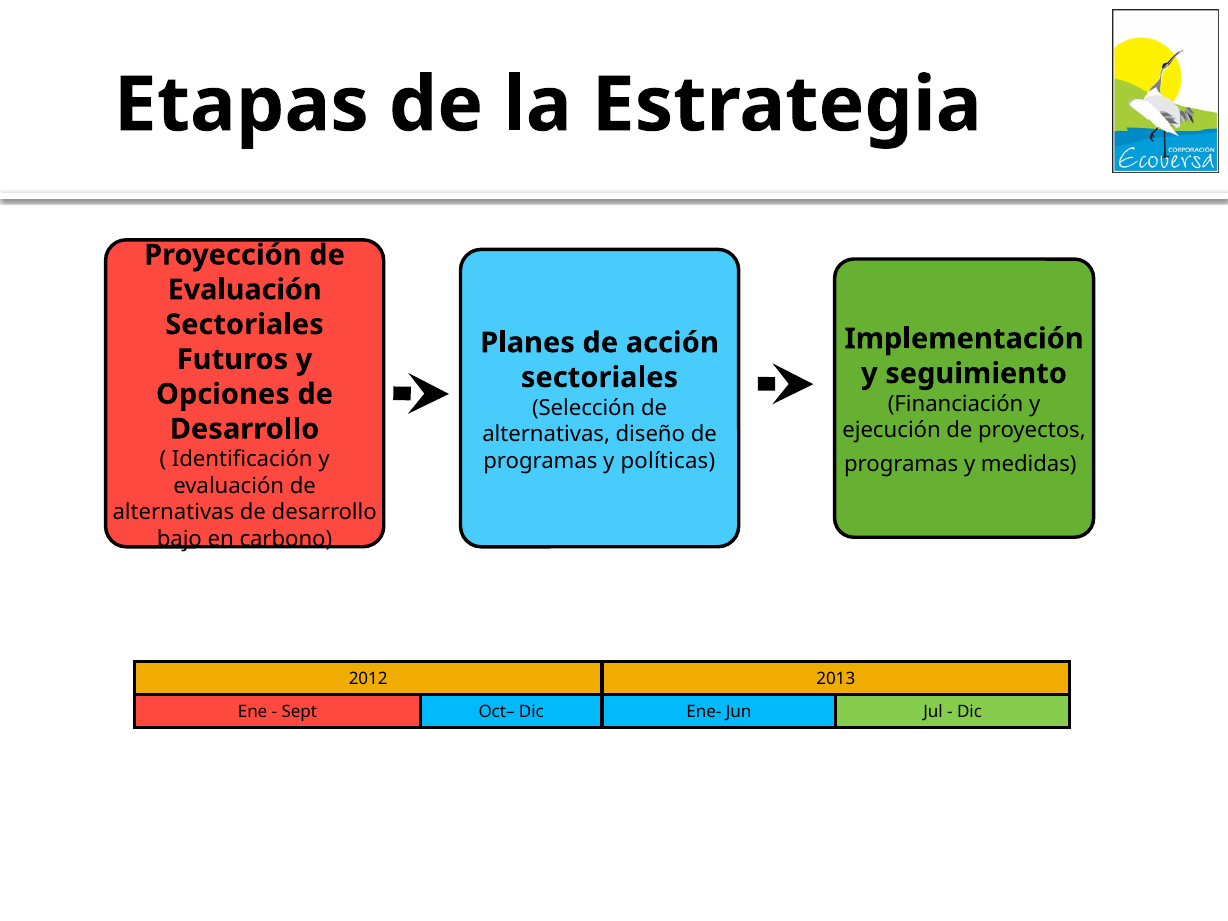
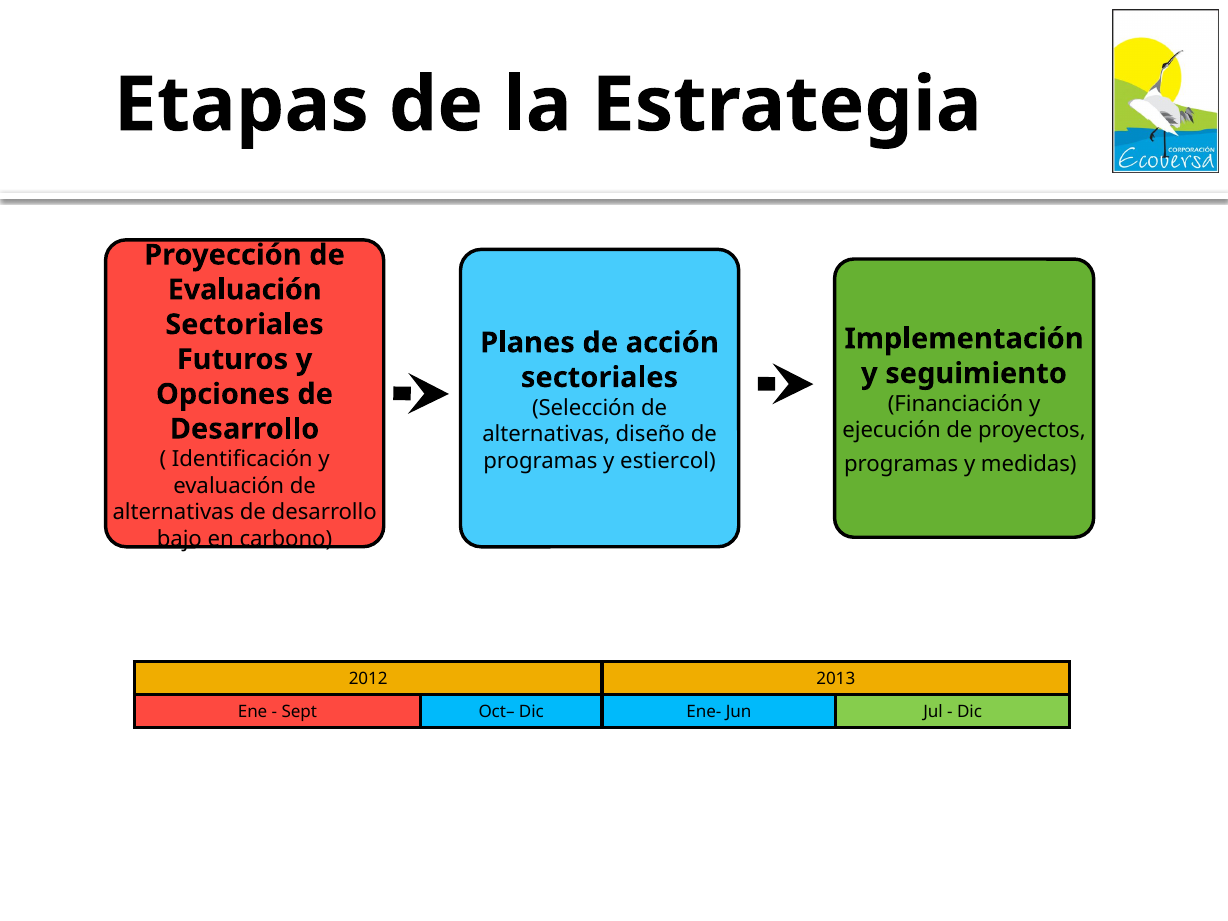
políticas: políticas -> estiercol (668, 461)
